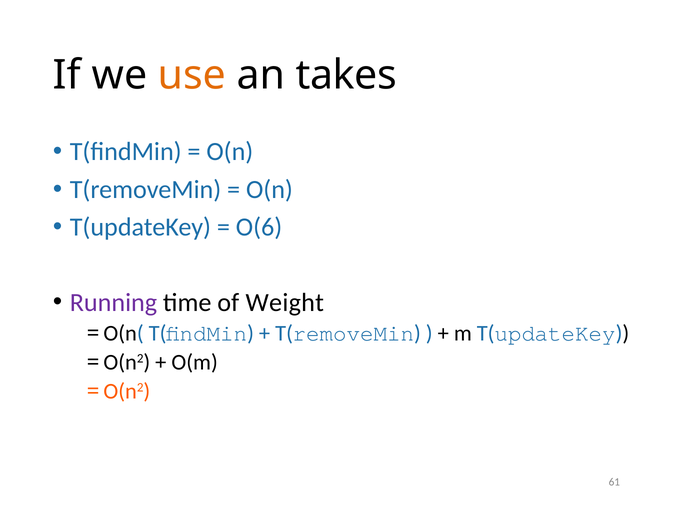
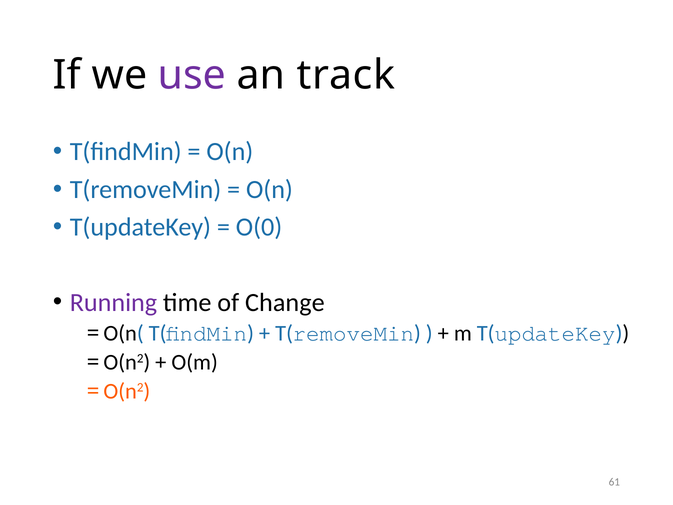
use colour: orange -> purple (192, 75)
takes: takes -> track (346, 75)
O(6: O(6 -> O(0 (259, 227)
Weight: Weight -> Change (285, 302)
